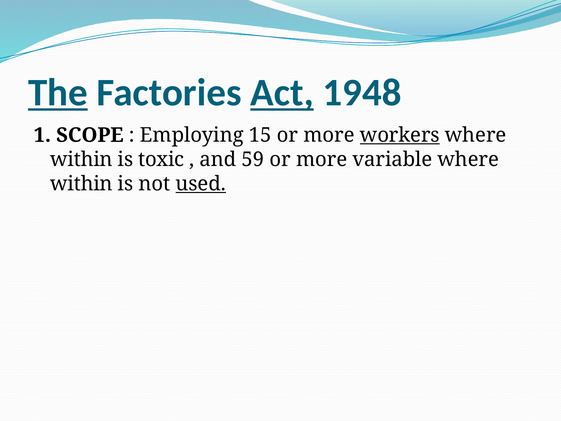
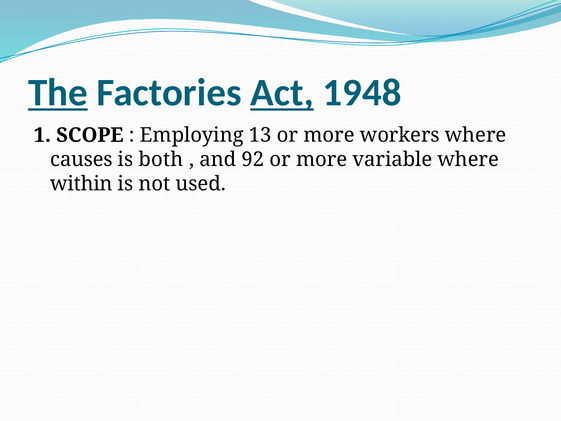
15: 15 -> 13 (260, 135)
workers underline: present -> none (400, 135)
within: within -> causes (81, 159)
toxic: toxic -> both (161, 159)
59: 59 -> 92 (253, 159)
used underline: present -> none (201, 184)
